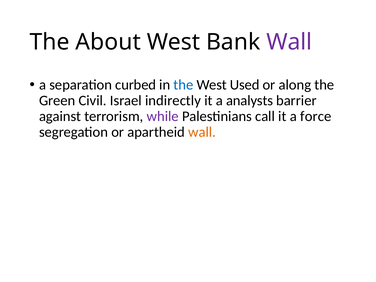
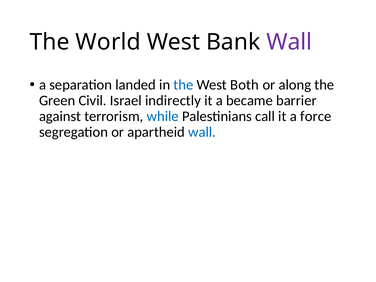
About: About -> World (108, 42)
curbed: curbed -> landed (136, 85)
Used: Used -> Both (245, 85)
analysts: analysts -> became (249, 101)
while colour: purple -> blue (163, 116)
wall colour: orange -> blue (202, 132)
